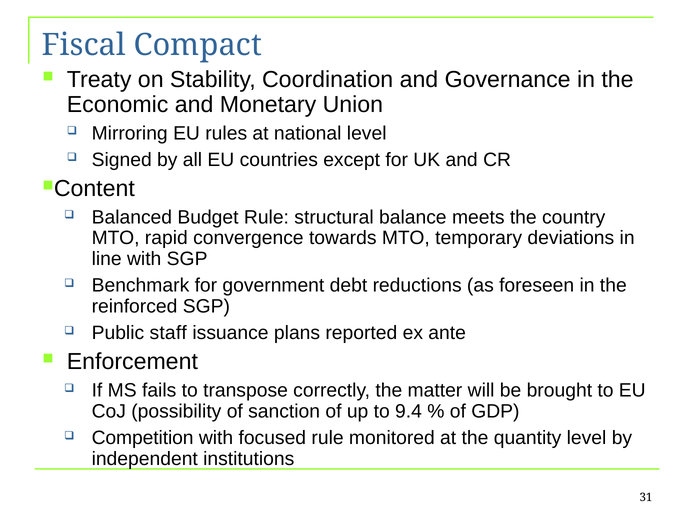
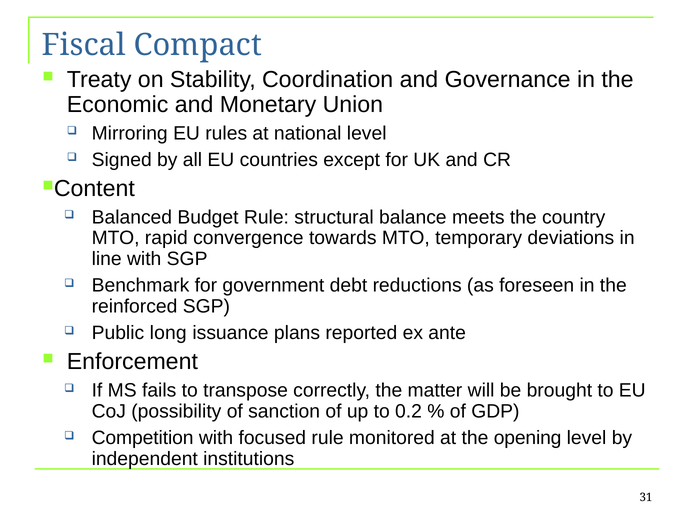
staff: staff -> long (168, 333)
9.4: 9.4 -> 0.2 (409, 411)
quantity: quantity -> opening (528, 437)
